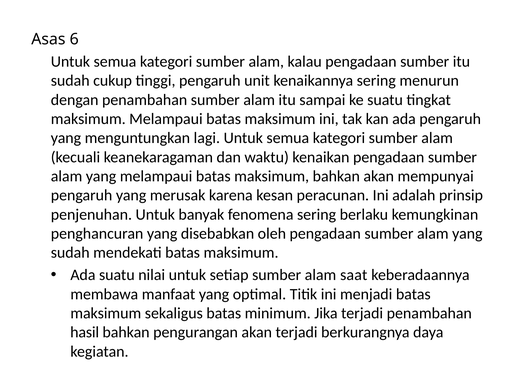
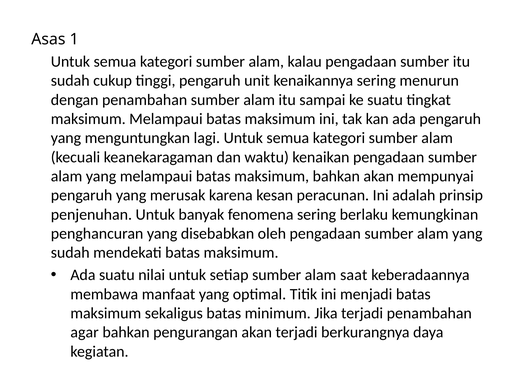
6: 6 -> 1 (74, 39)
hasil: hasil -> agar (85, 332)
